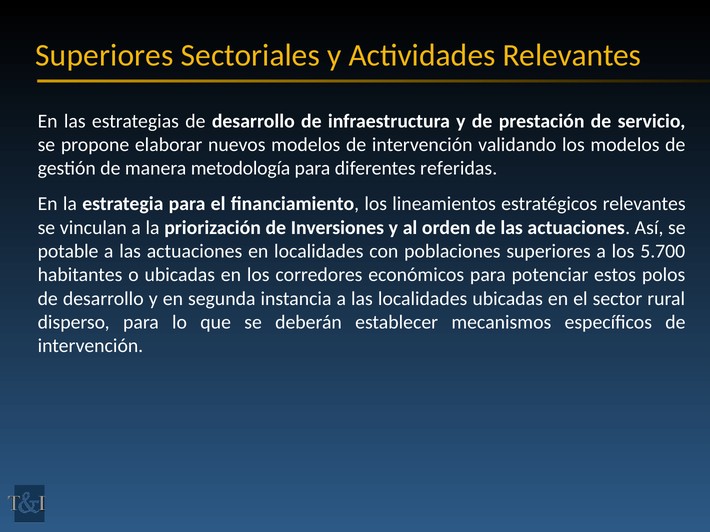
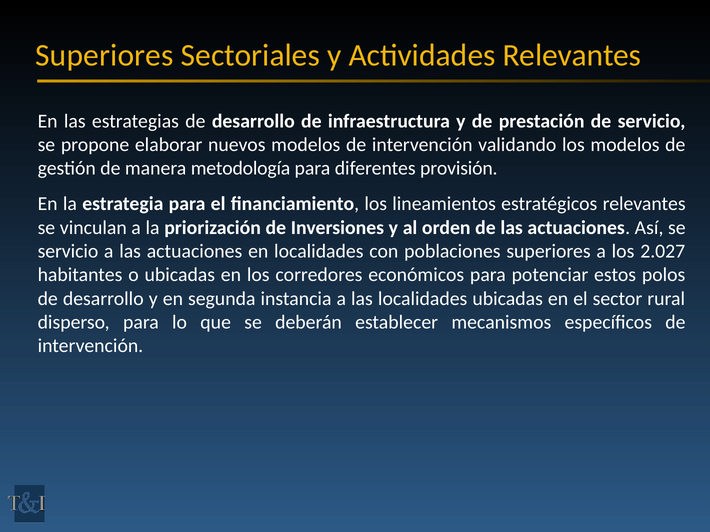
referidas: referidas -> provisión (459, 169)
potable: potable -> servicio (68, 252)
5.700: 5.700 -> 2.027 (663, 252)
